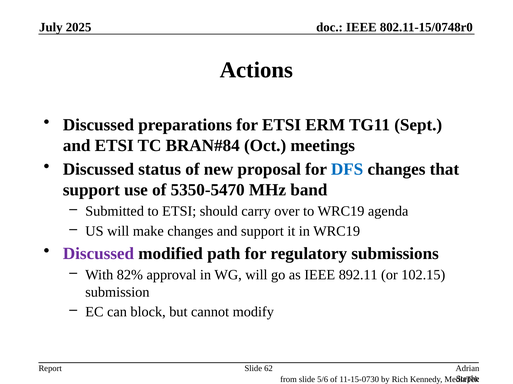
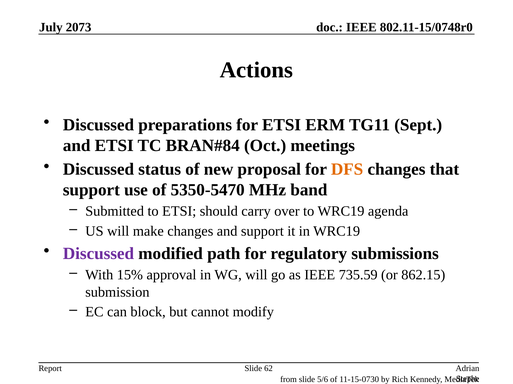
2025: 2025 -> 2073 (79, 27)
DFS colour: blue -> orange (347, 170)
82%: 82% -> 15% (130, 275)
892.11: 892.11 -> 735.59 (358, 275)
102.15: 102.15 -> 862.15 (423, 275)
